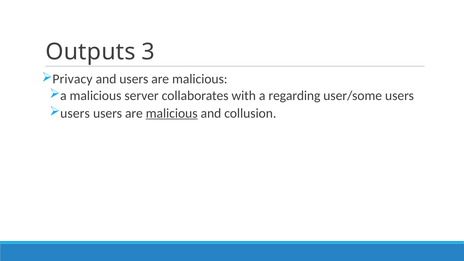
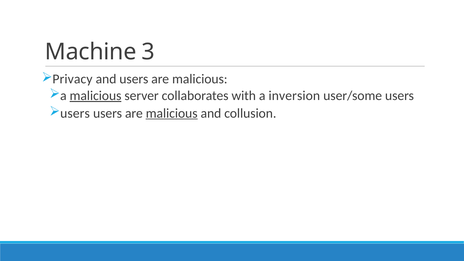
Outputs: Outputs -> Machine (91, 52)
malicious underline: none -> present (96, 96)
regarding: regarding -> inversion (294, 96)
